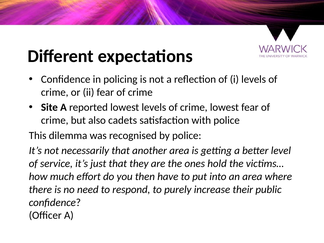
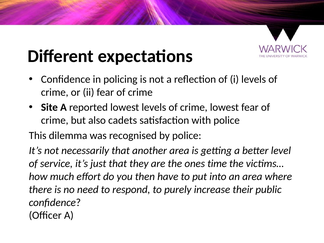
hold: hold -> time (217, 164)
